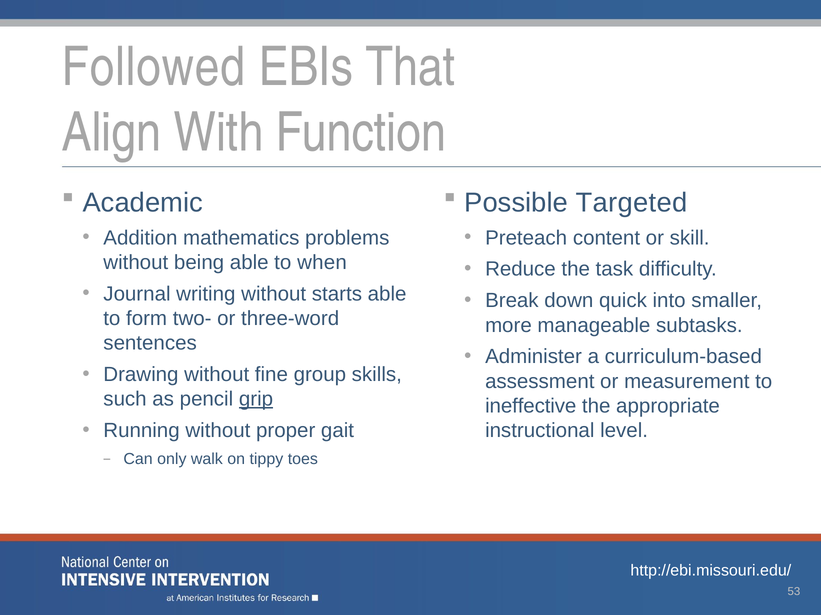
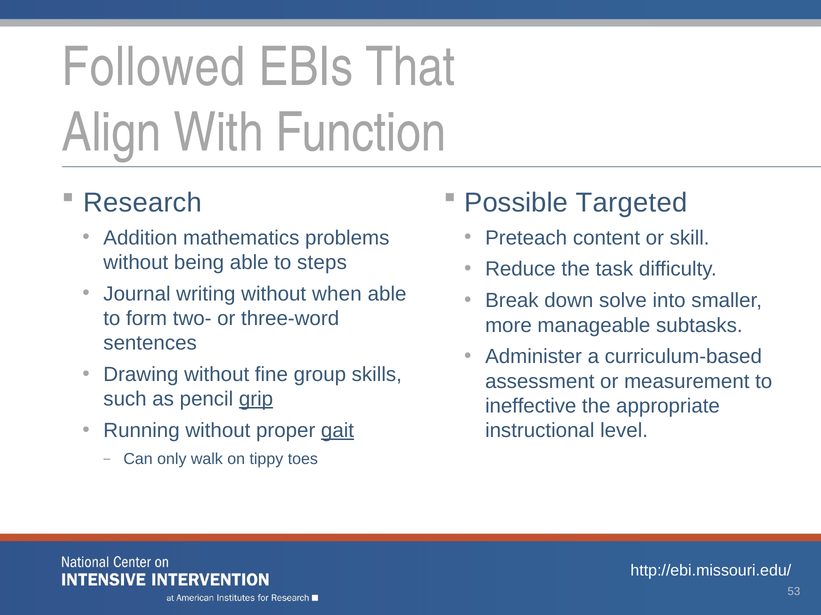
Academic: Academic -> Research (143, 203)
when: when -> steps (322, 263)
starts: starts -> when (337, 294)
quick: quick -> solve (623, 301)
gait underline: none -> present (337, 431)
